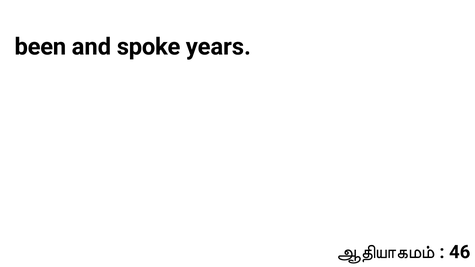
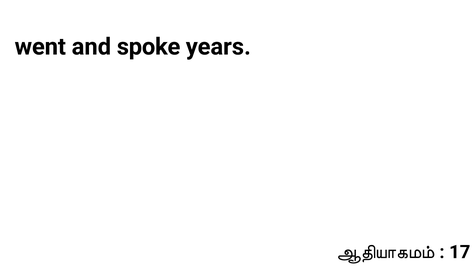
been: been -> went (40, 47)
46: 46 -> 17 (460, 252)
